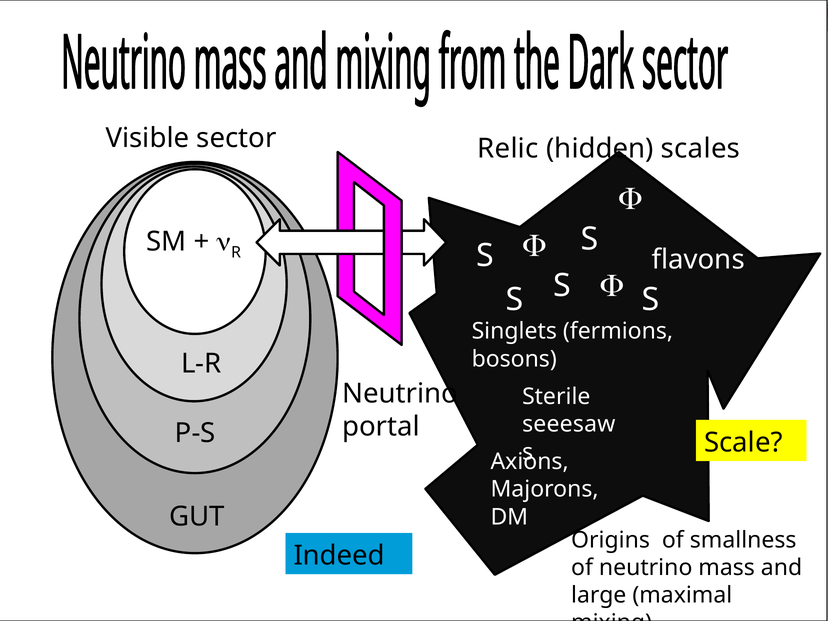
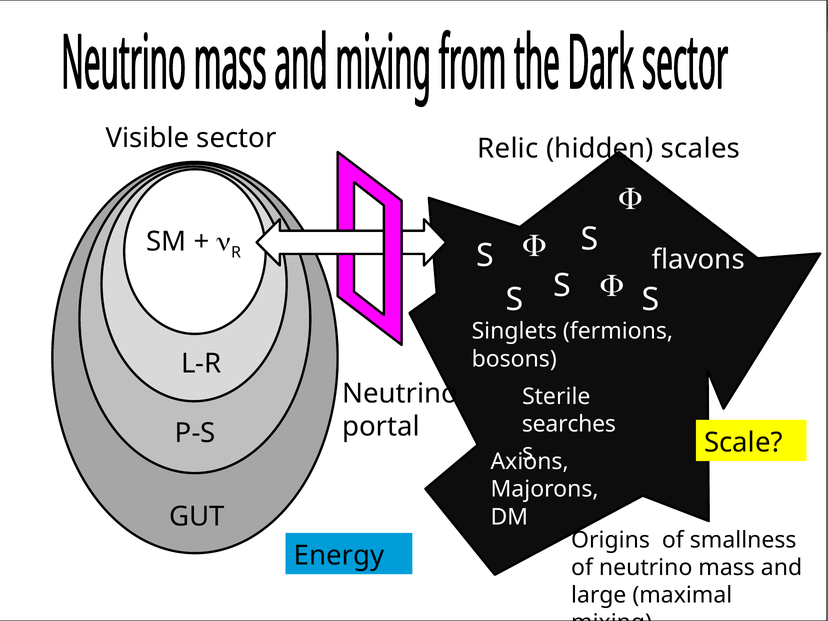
seeesaw: seeesaw -> searches (569, 424)
Indeed: Indeed -> Energy (339, 556)
